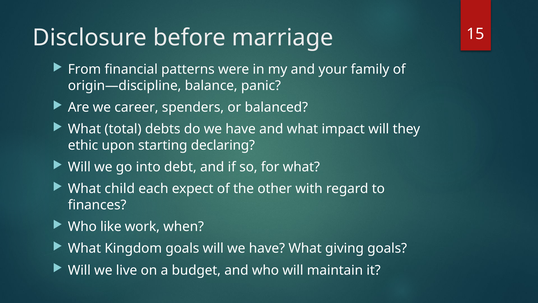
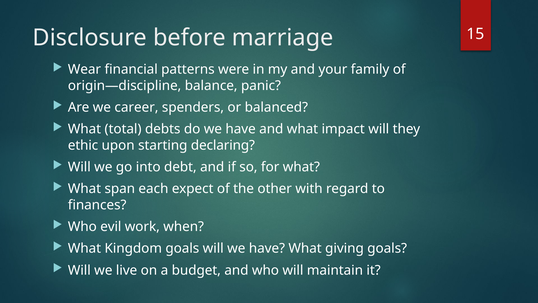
From: From -> Wear (84, 69)
child: child -> span (120, 189)
like: like -> evil (111, 226)
